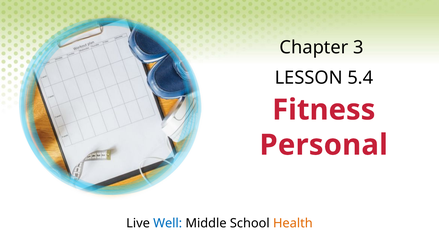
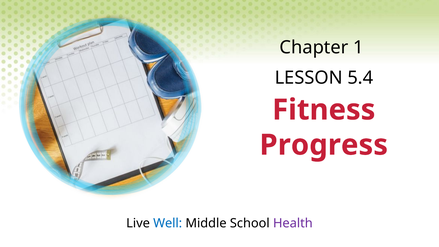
3: 3 -> 1 (358, 47)
Personal: Personal -> Progress (324, 145)
Health colour: orange -> purple (293, 223)
